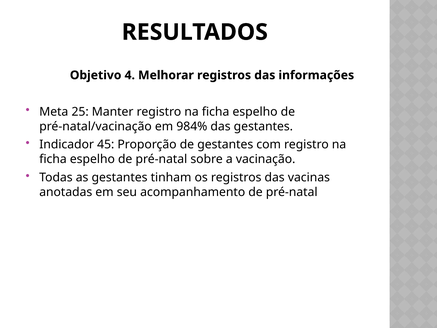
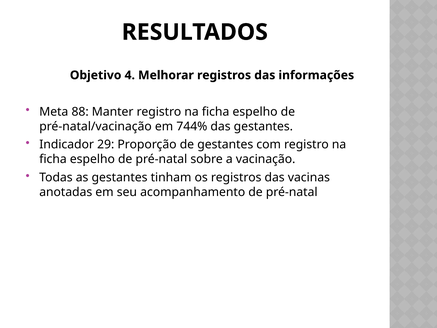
25: 25 -> 88 (80, 112)
984%: 984% -> 744% (192, 126)
45: 45 -> 29 (106, 144)
